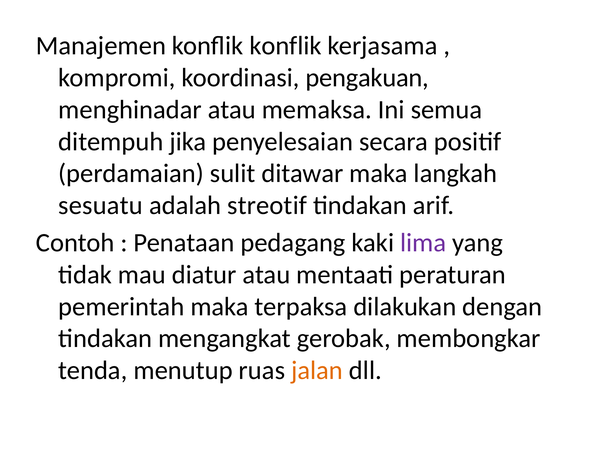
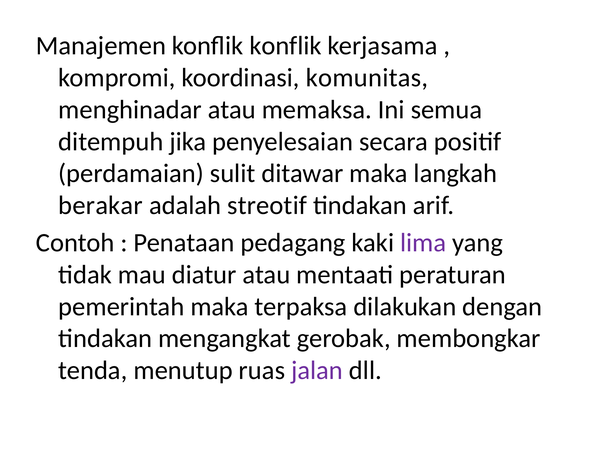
pengakuan: pengakuan -> komunitas (367, 78)
sesuatu: sesuatu -> berakar (101, 205)
jalan colour: orange -> purple (317, 370)
